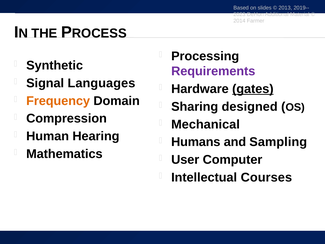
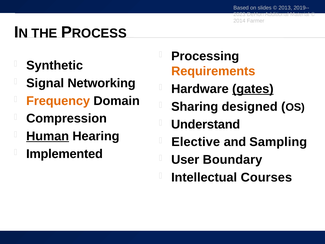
Requirements colour: purple -> orange (213, 71)
Languages: Languages -> Networking (102, 83)
Mechanical: Mechanical -> Understand (206, 124)
Human underline: none -> present (48, 136)
Humans: Humans -> Elective (196, 142)
Mathematics: Mathematics -> Implemented (64, 154)
Computer: Computer -> Boundary (232, 160)
